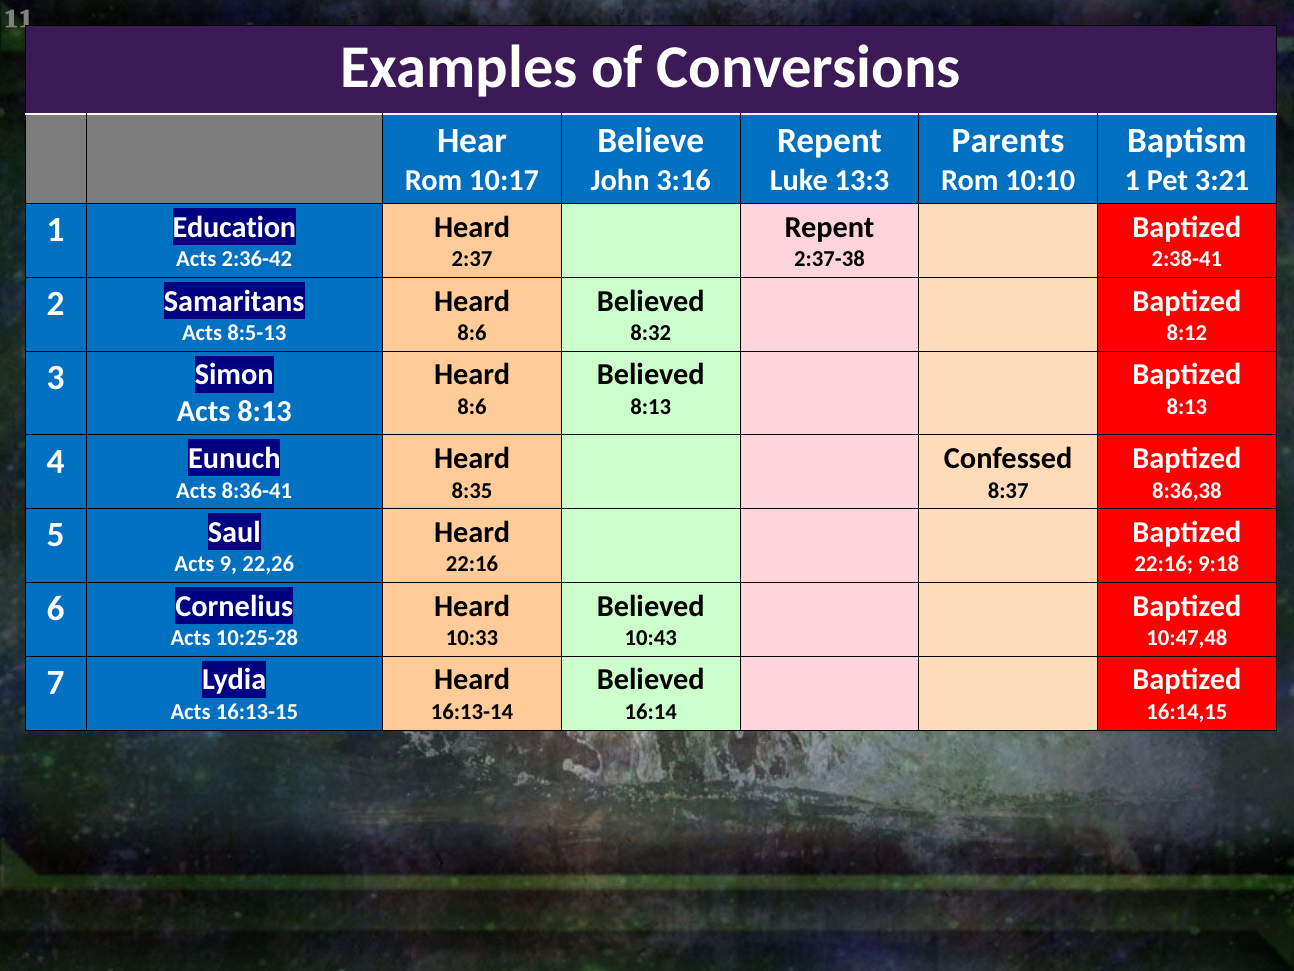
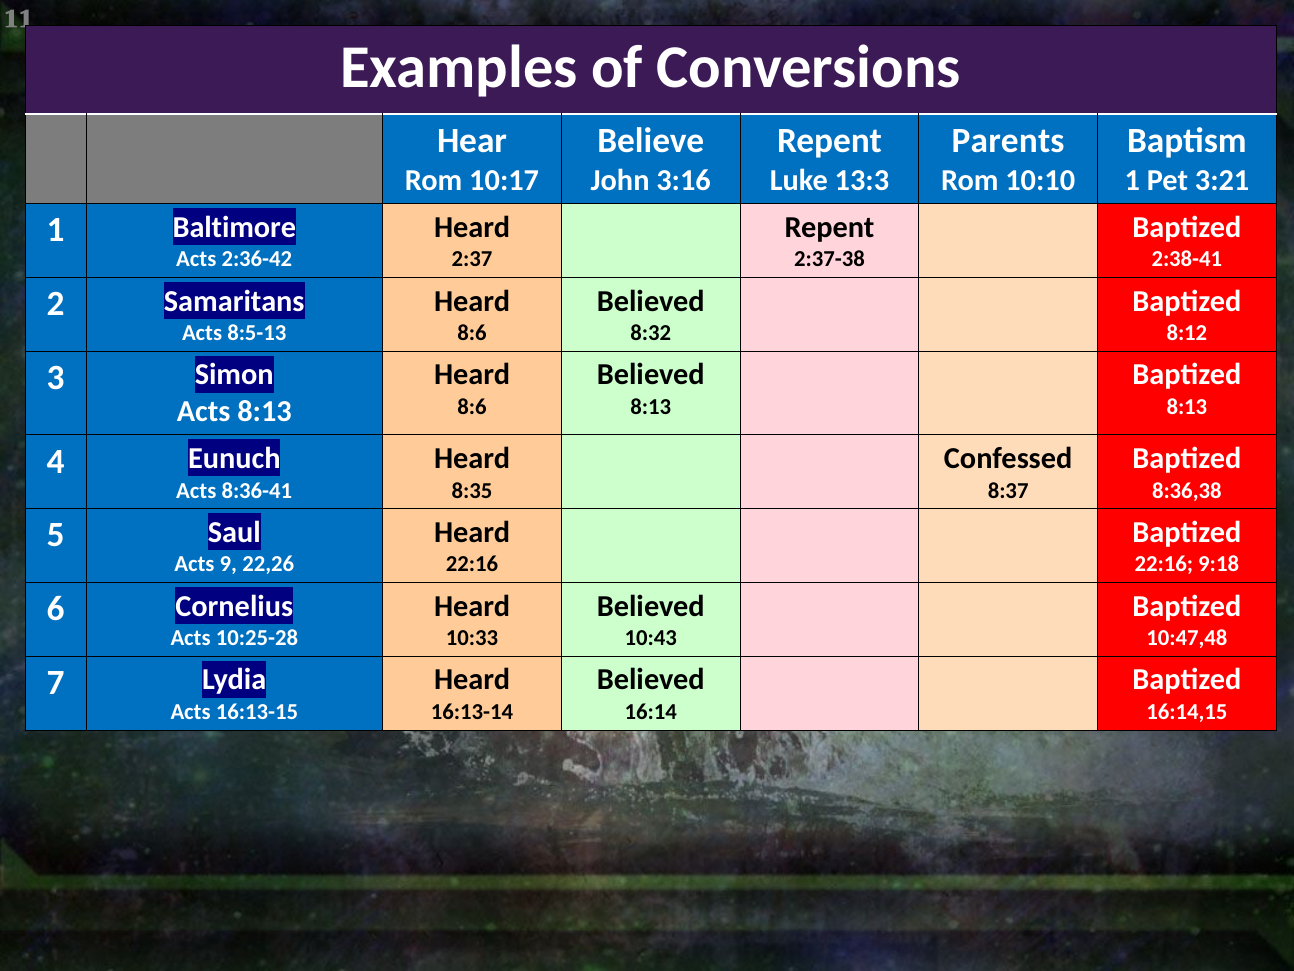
Education: Education -> Baltimore (234, 227)
